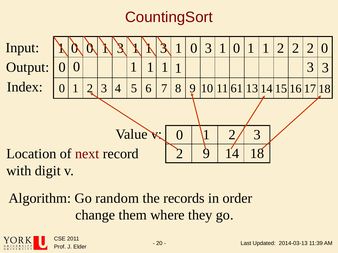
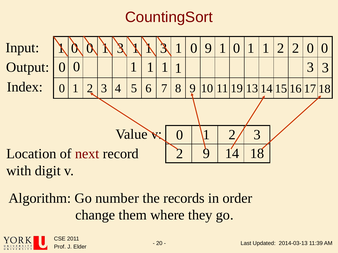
3 1 0 3: 3 -> 9 (208, 48)
2 2 2: 2 -> 0 (310, 48)
61: 61 -> 19 (237, 89)
random: random -> number (117, 199)
